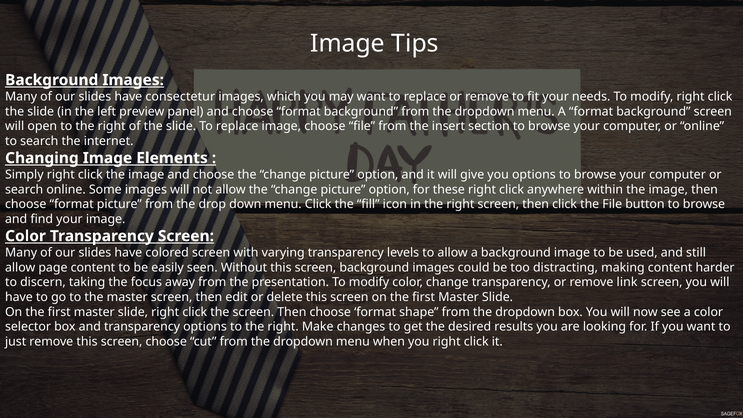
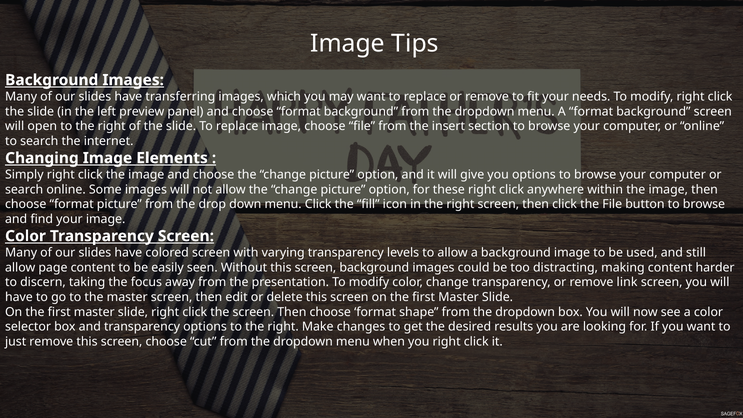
consectetur: consectetur -> transferring (180, 97)
